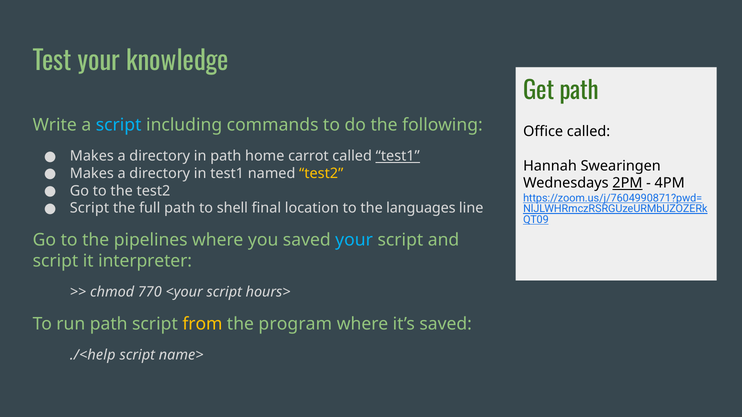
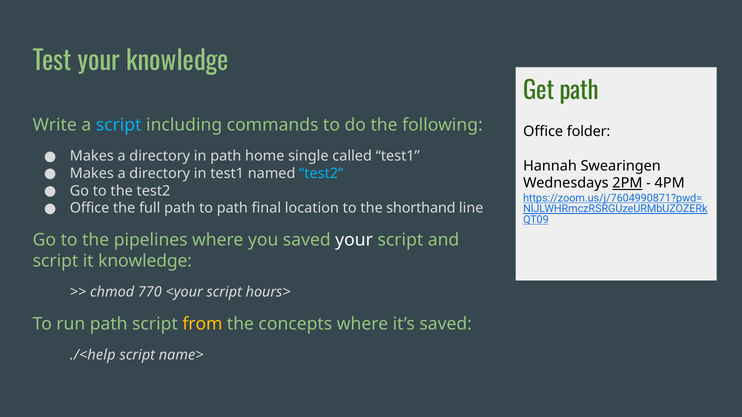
Office called: called -> folder (589, 131)
carrot: carrot -> single (308, 156)
test1 underline: present -> none (398, 156)
test2 colour: yellow -> light blue (321, 174)
Script: Script -> Office (90, 208)
to shell: shell -> path (232, 208)
languages: languages -> shorthand (421, 208)
your colour: light blue -> white (354, 240)
it interpreter: interpreter -> knowledge (145, 261)
program: program -> concepts (295, 324)
